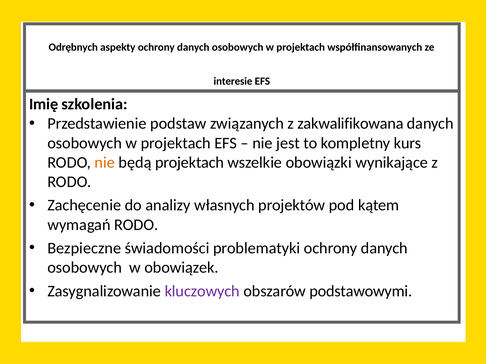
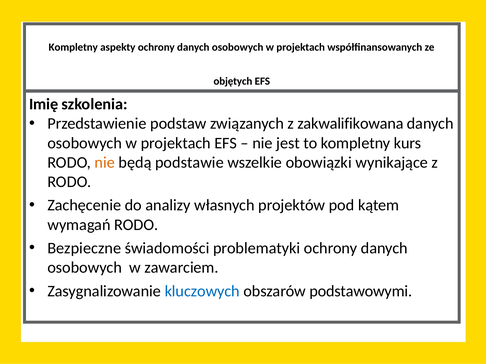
Odrębnych: Odrębnych -> Kompletny (73, 47)
interesie: interesie -> objętych (233, 81)
będą projektach: projektach -> podstawie (189, 163)
obowiązek: obowiązek -> zawarciem (182, 268)
kluczowych colour: purple -> blue (202, 291)
